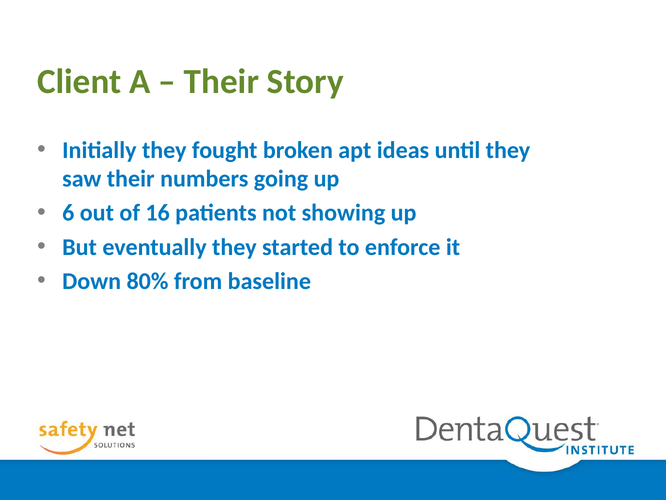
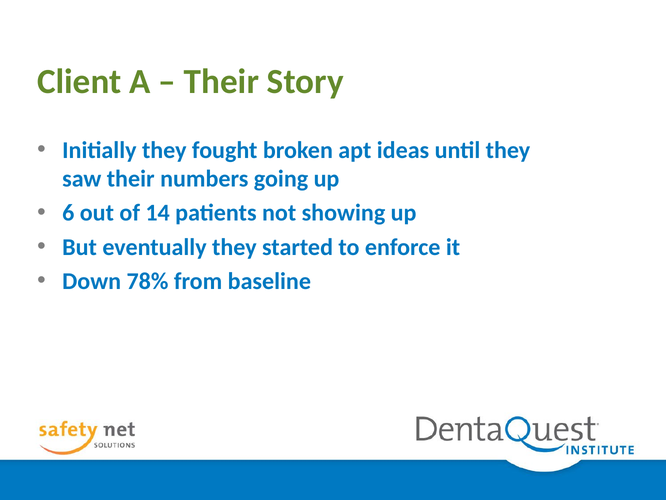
16: 16 -> 14 (158, 213)
80%: 80% -> 78% (148, 281)
